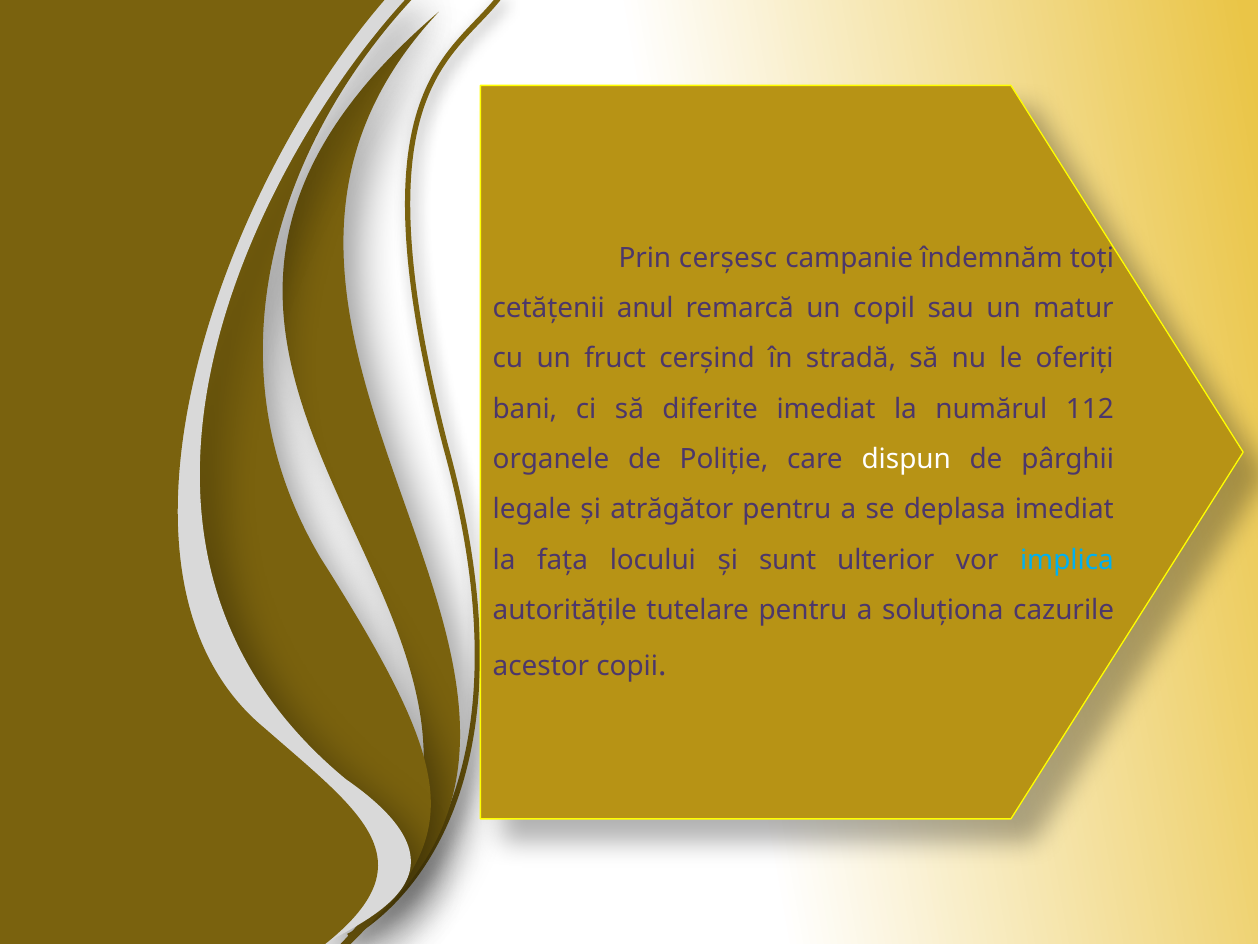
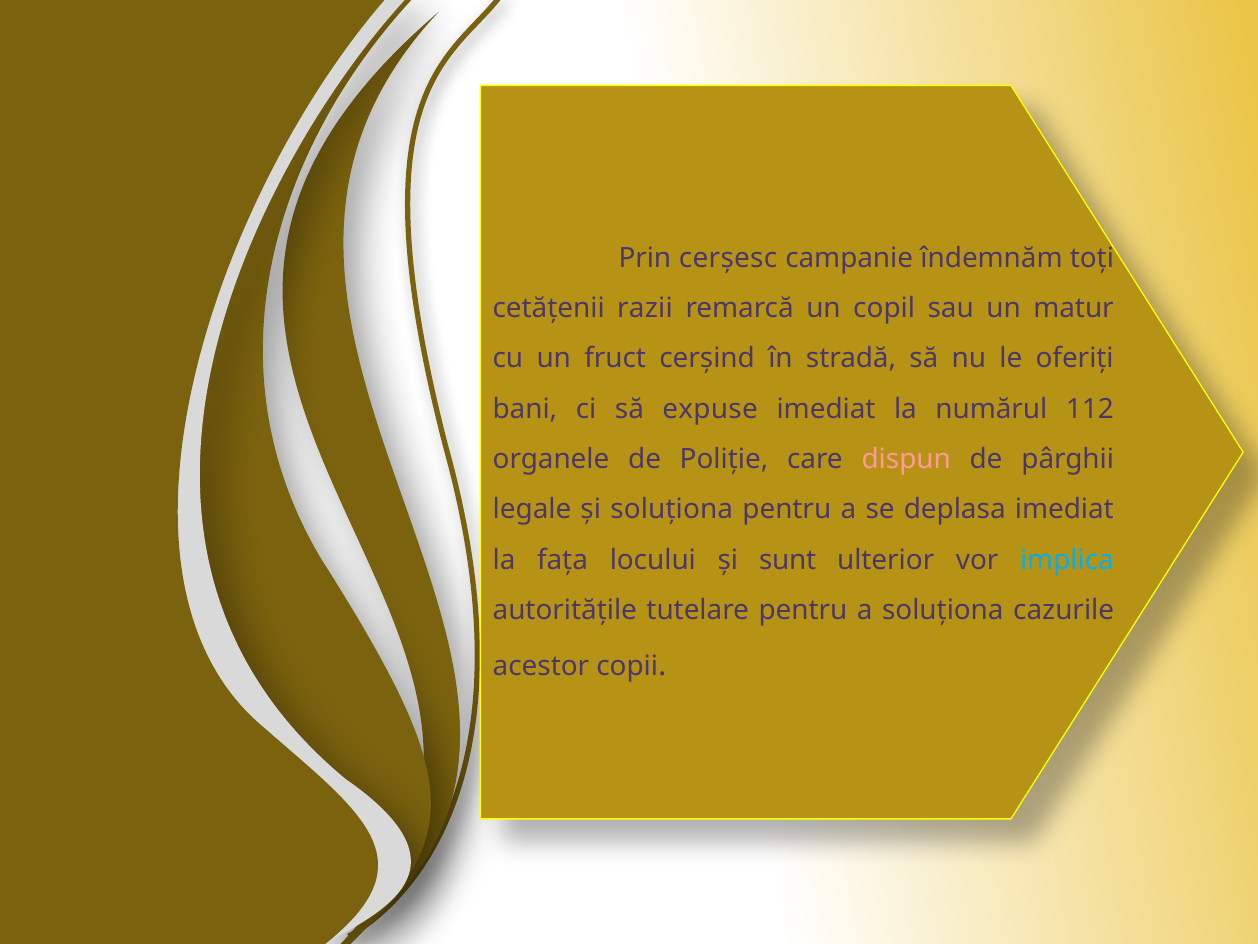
anul: anul -> razii (645, 308)
diferite: diferite -> expuse (710, 409)
dispun colour: white -> pink (906, 459)
şi atrăgător: atrăgător -> soluţiona (672, 509)
